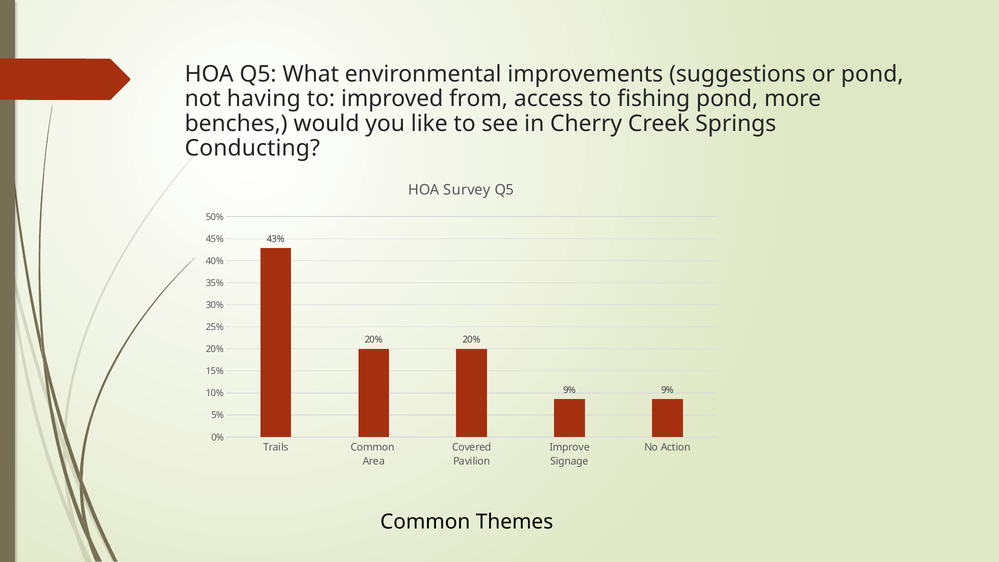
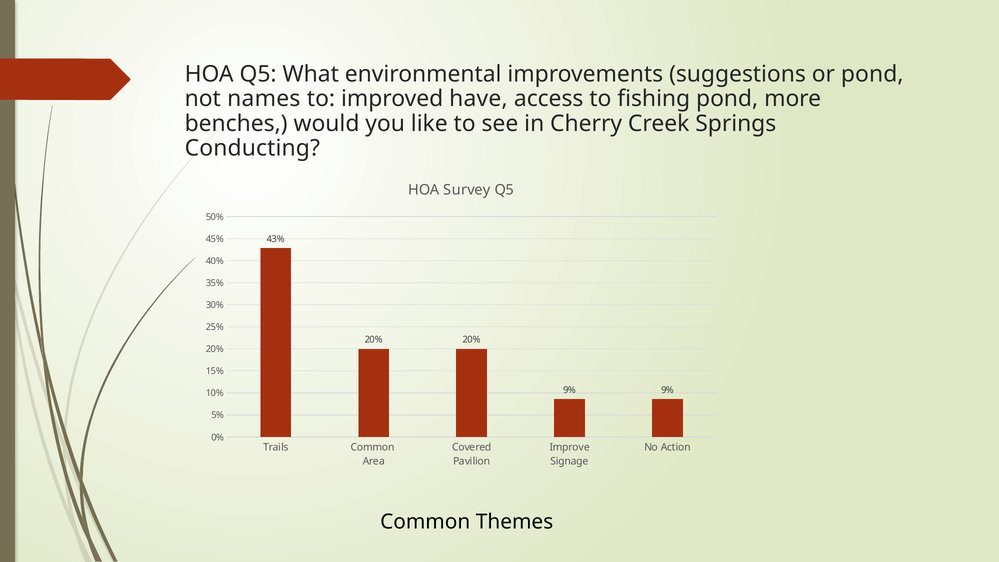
having: having -> names (264, 99)
from: from -> have (478, 99)
